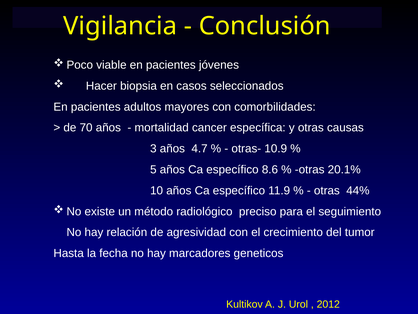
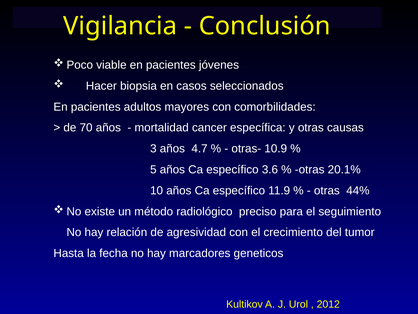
8.6: 8.6 -> 3.6 (270, 169)
